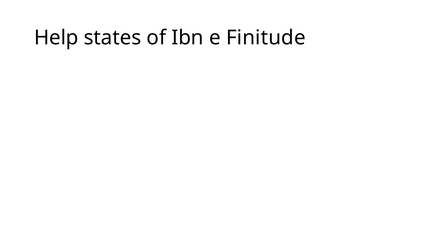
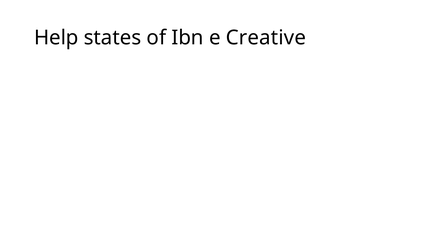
Finitude: Finitude -> Creative (266, 38)
